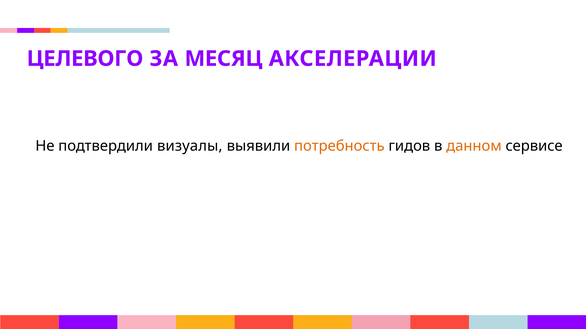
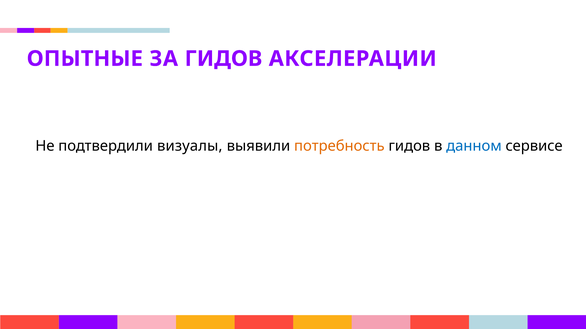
ЦЕЛЕВОГО: ЦЕЛЕВОГО -> ОПЫТНЫЕ (85, 59)
ЗА МЕСЯЦ: МЕСЯЦ -> ГИДОВ (223, 59)
данном colour: orange -> blue (474, 146)
